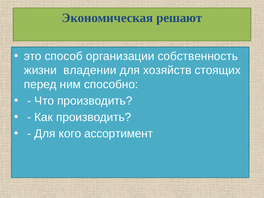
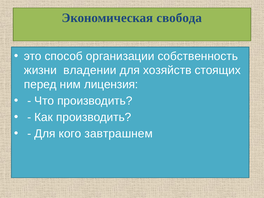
решают: решают -> свобода (179, 18)
способно: способно -> лицензия (111, 84)
ассортимент: ассортимент -> завтрашнем (119, 134)
